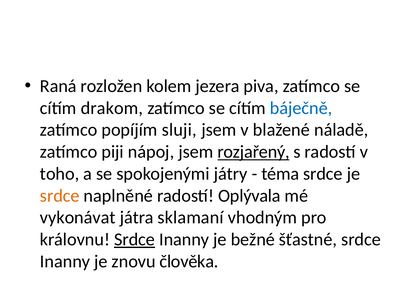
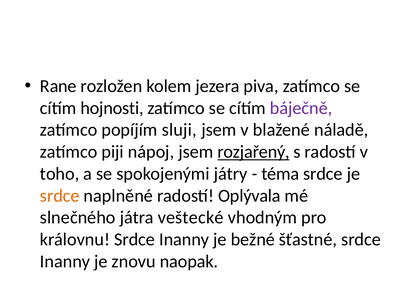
Raná: Raná -> Rane (58, 86)
drakom: drakom -> hojnosti (112, 108)
báječně colour: blue -> purple (301, 108)
vykonávat: vykonávat -> slnečného (78, 217)
sklamaní: sklamaní -> veštecké (191, 217)
Srdce underline: present -> none (135, 239)
člověka: člověka -> naopak (189, 261)
